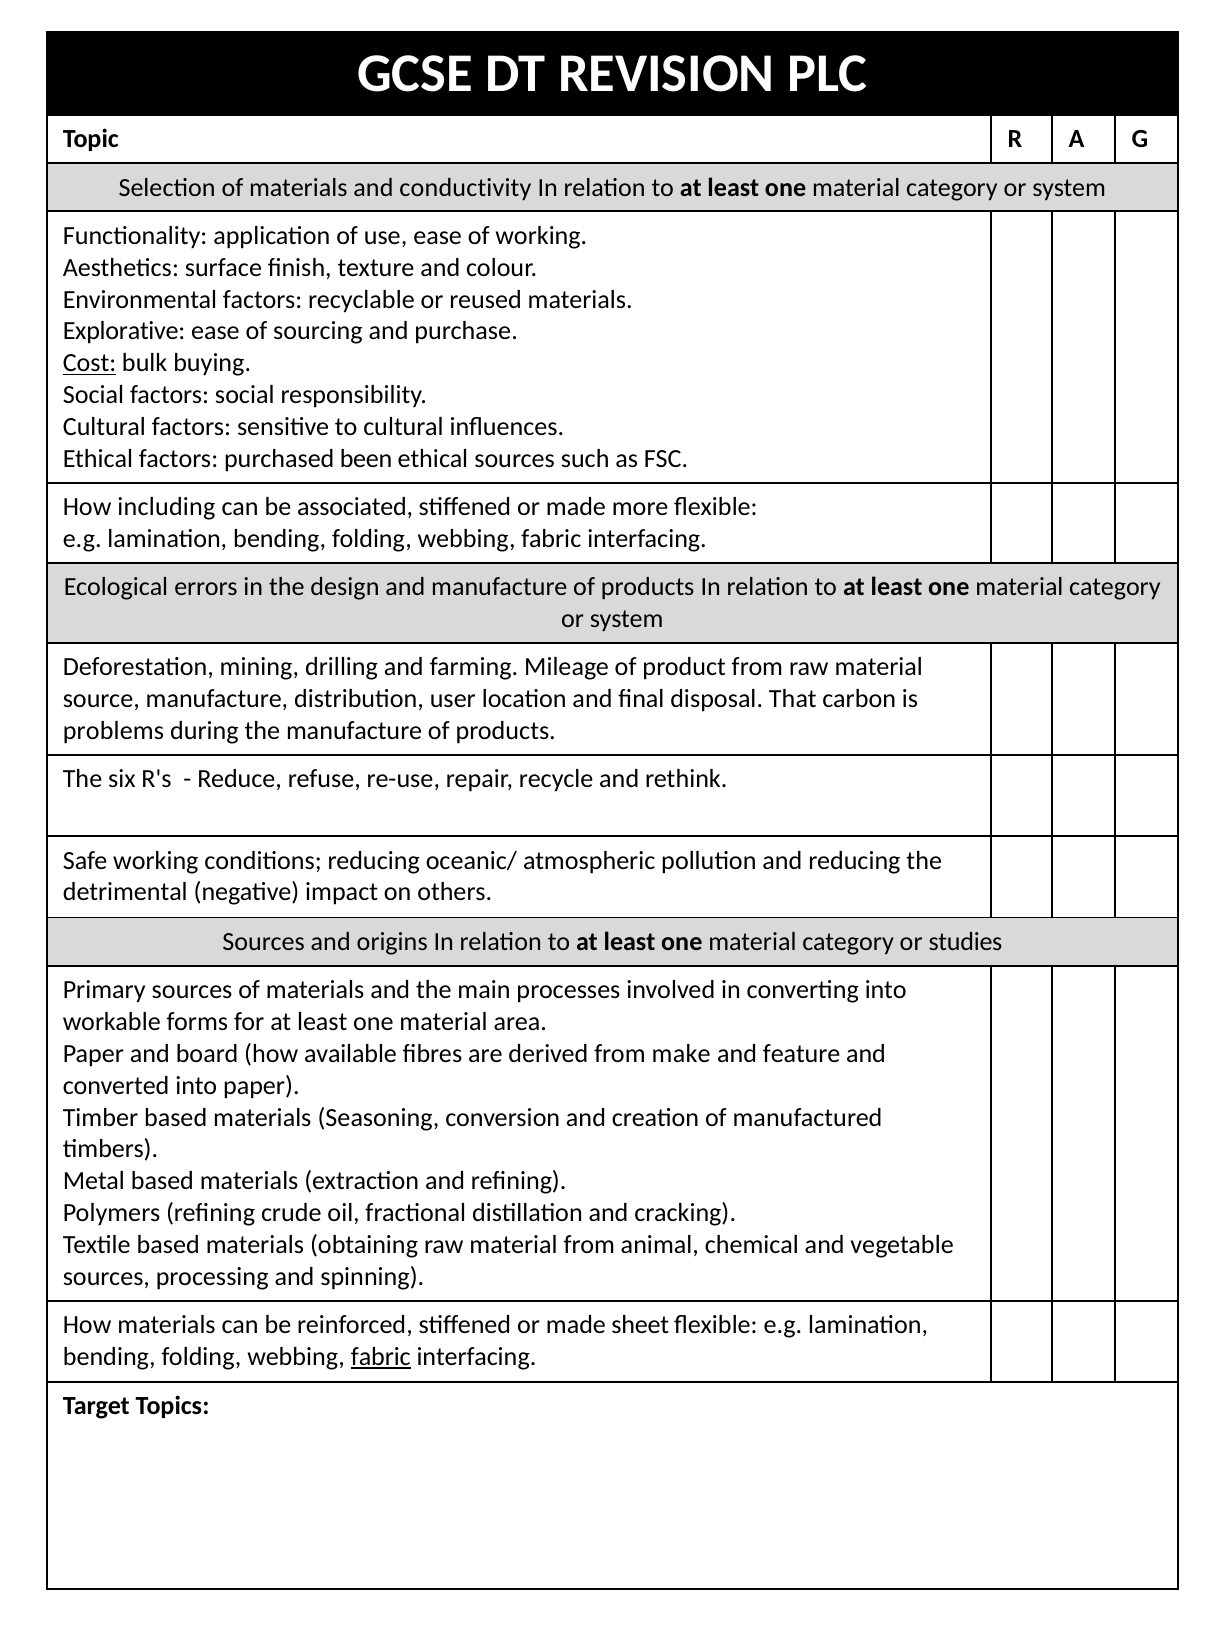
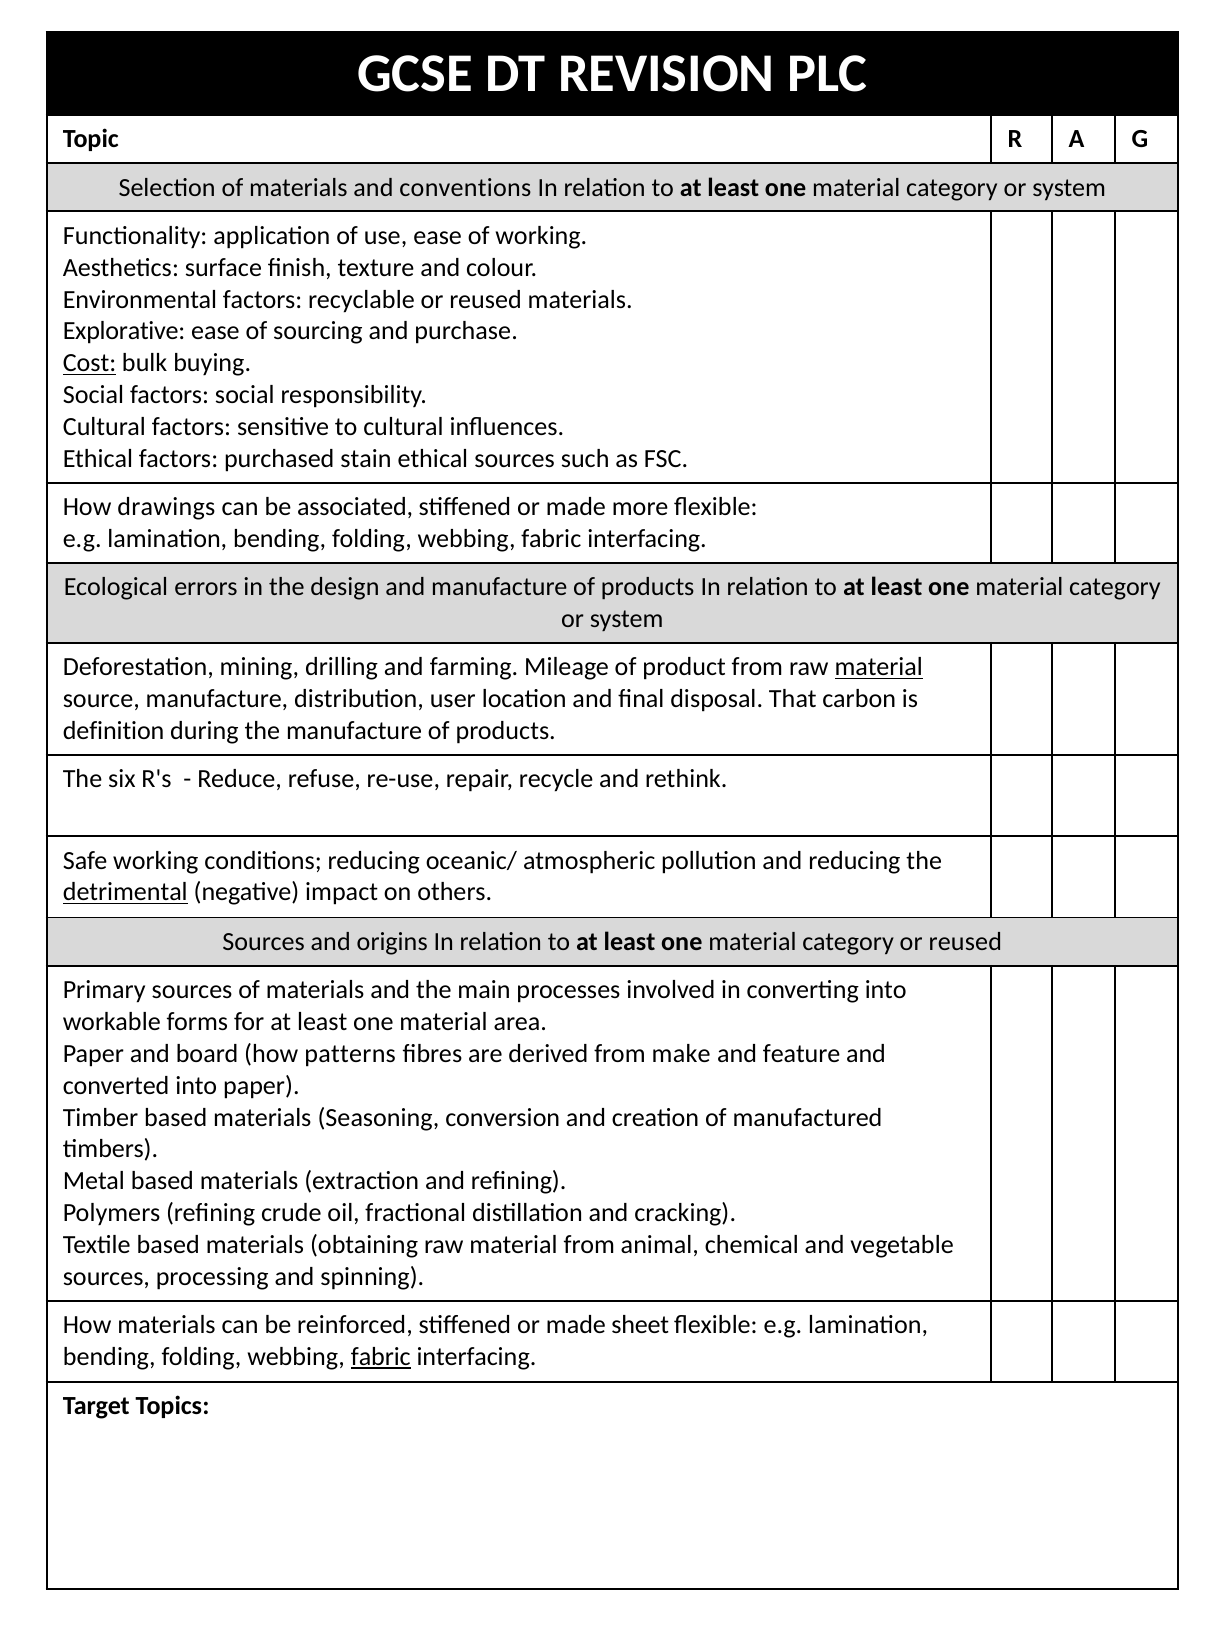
conductivity: conductivity -> conventions (465, 187)
been: been -> stain (366, 458)
including: including -> drawings (166, 507)
material underline: none -> present (879, 667)
problems: problems -> definition (114, 730)
detrimental underline: none -> present (125, 892)
category or studies: studies -> reused (965, 941)
available: available -> patterns (350, 1053)
